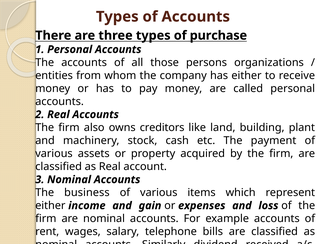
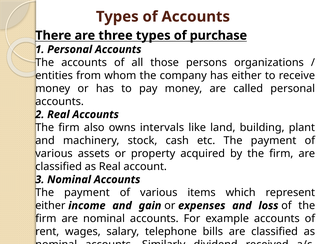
creditors: creditors -> intervals (162, 128)
business: business -> payment (87, 193)
